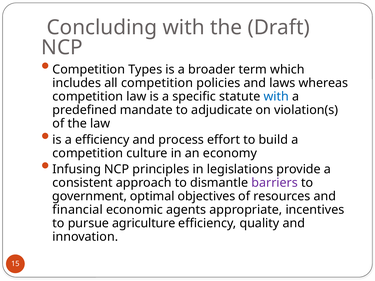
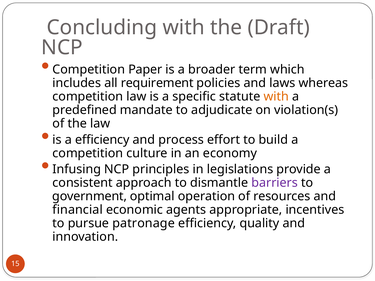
Types: Types -> Paper (145, 70)
all competition: competition -> requirement (157, 83)
with colour: blue -> orange (276, 97)
objectives: objectives -> operation (206, 196)
agriculture: agriculture -> patronage (144, 223)
